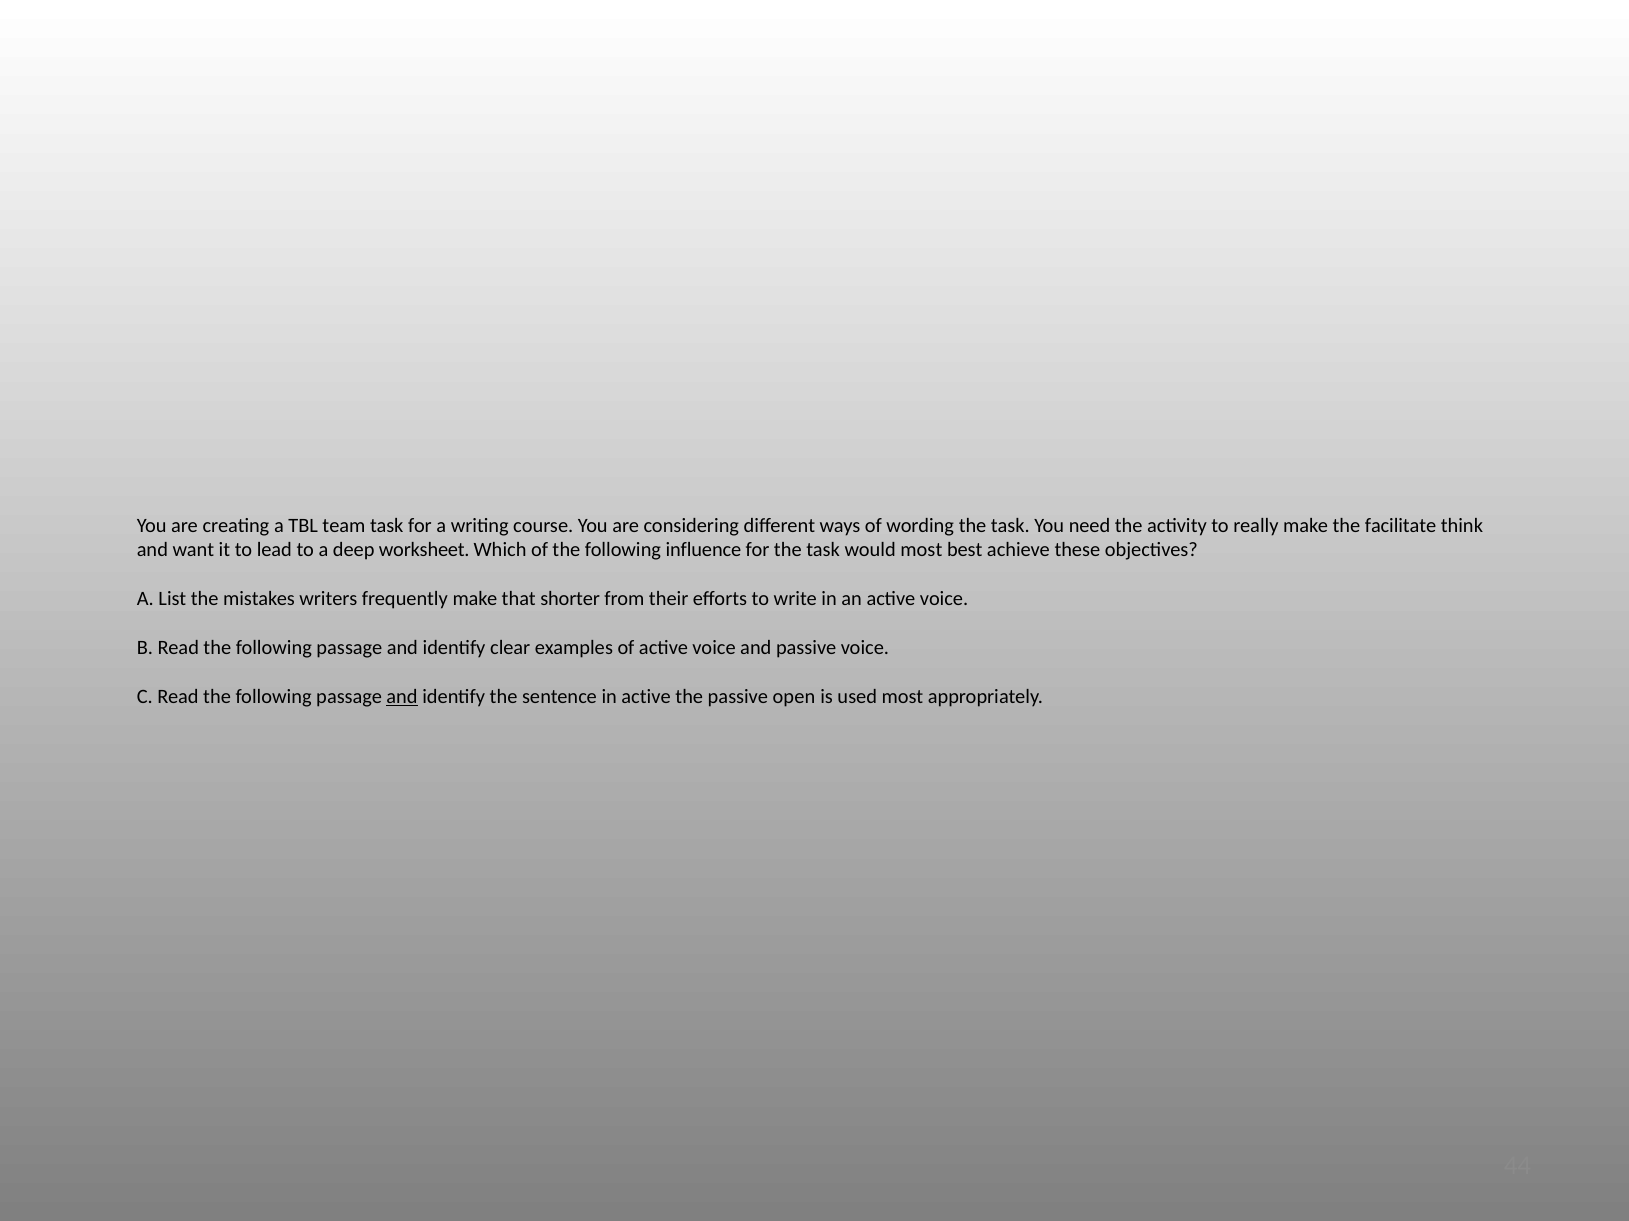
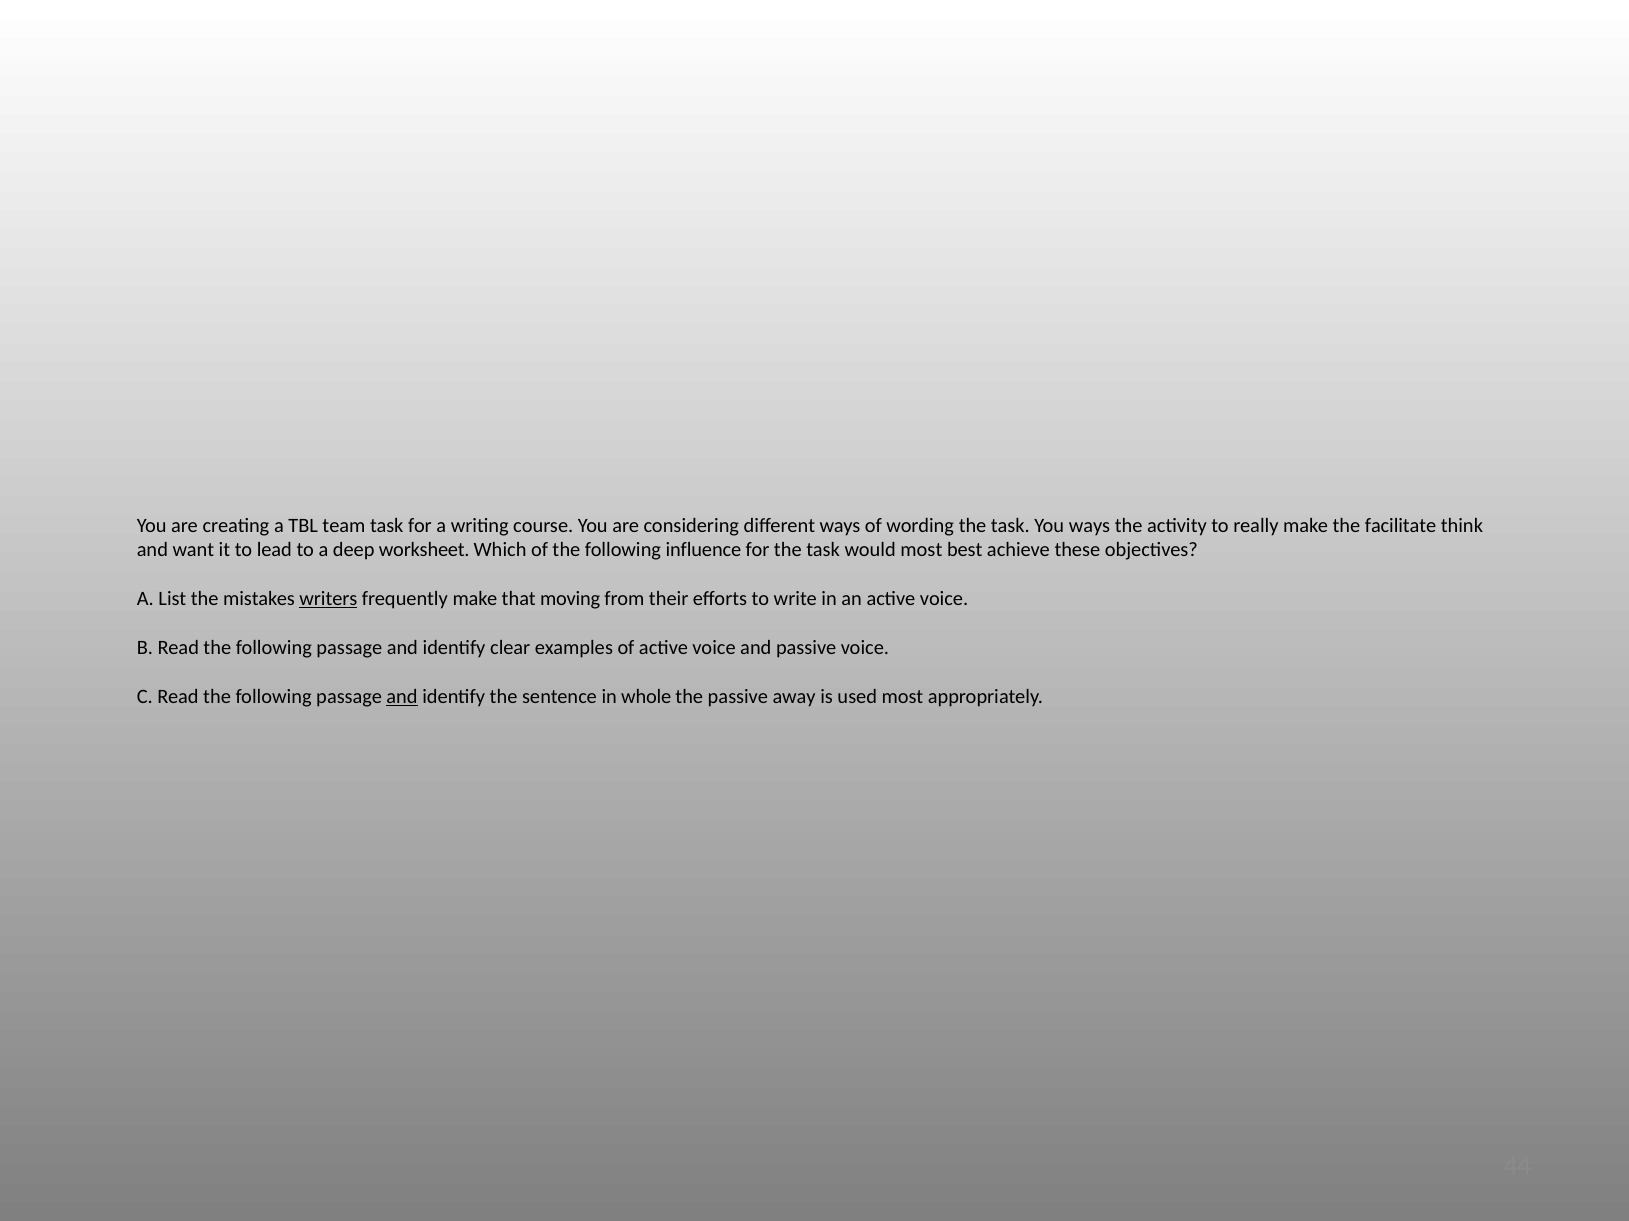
You need: need -> ways (1089, 526)
writers underline: none -> present (328, 599)
shorter: shorter -> moving (570, 599)
in active: active -> whole (646, 697)
open: open -> away (794, 697)
